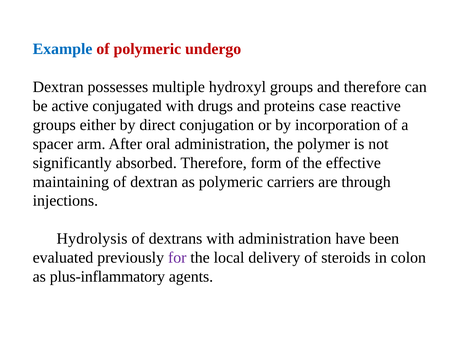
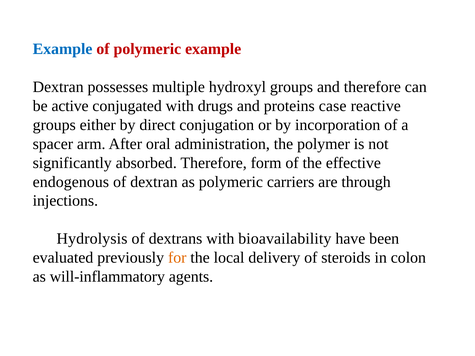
polymeric undergo: undergo -> example (213, 49)
maintaining: maintaining -> endogenous (71, 182)
with administration: administration -> bioavailability (285, 239)
for colour: purple -> orange (177, 258)
plus-inflammatory: plus-inflammatory -> will-inflammatory (107, 277)
